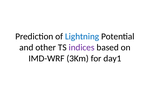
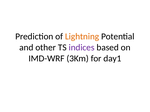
Lightning colour: blue -> orange (82, 37)
